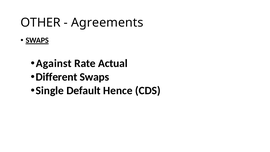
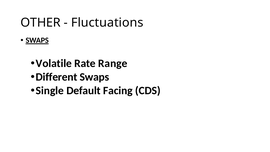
Agreements: Agreements -> Fluctuations (107, 23)
Against: Against -> Volatile (54, 63)
Actual: Actual -> Range (113, 63)
Hence: Hence -> Facing (118, 90)
